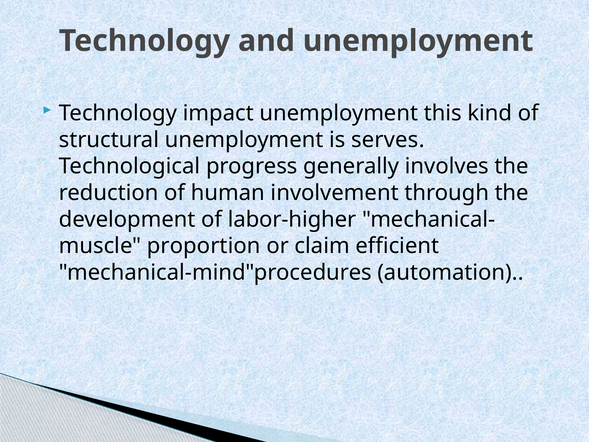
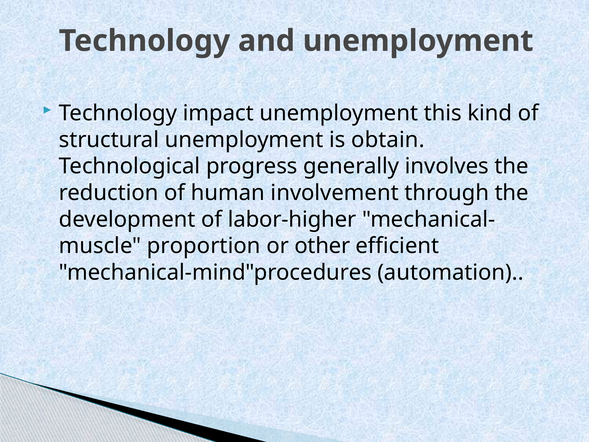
serves: serves -> obtain (388, 140)
claim: claim -> other (322, 246)
